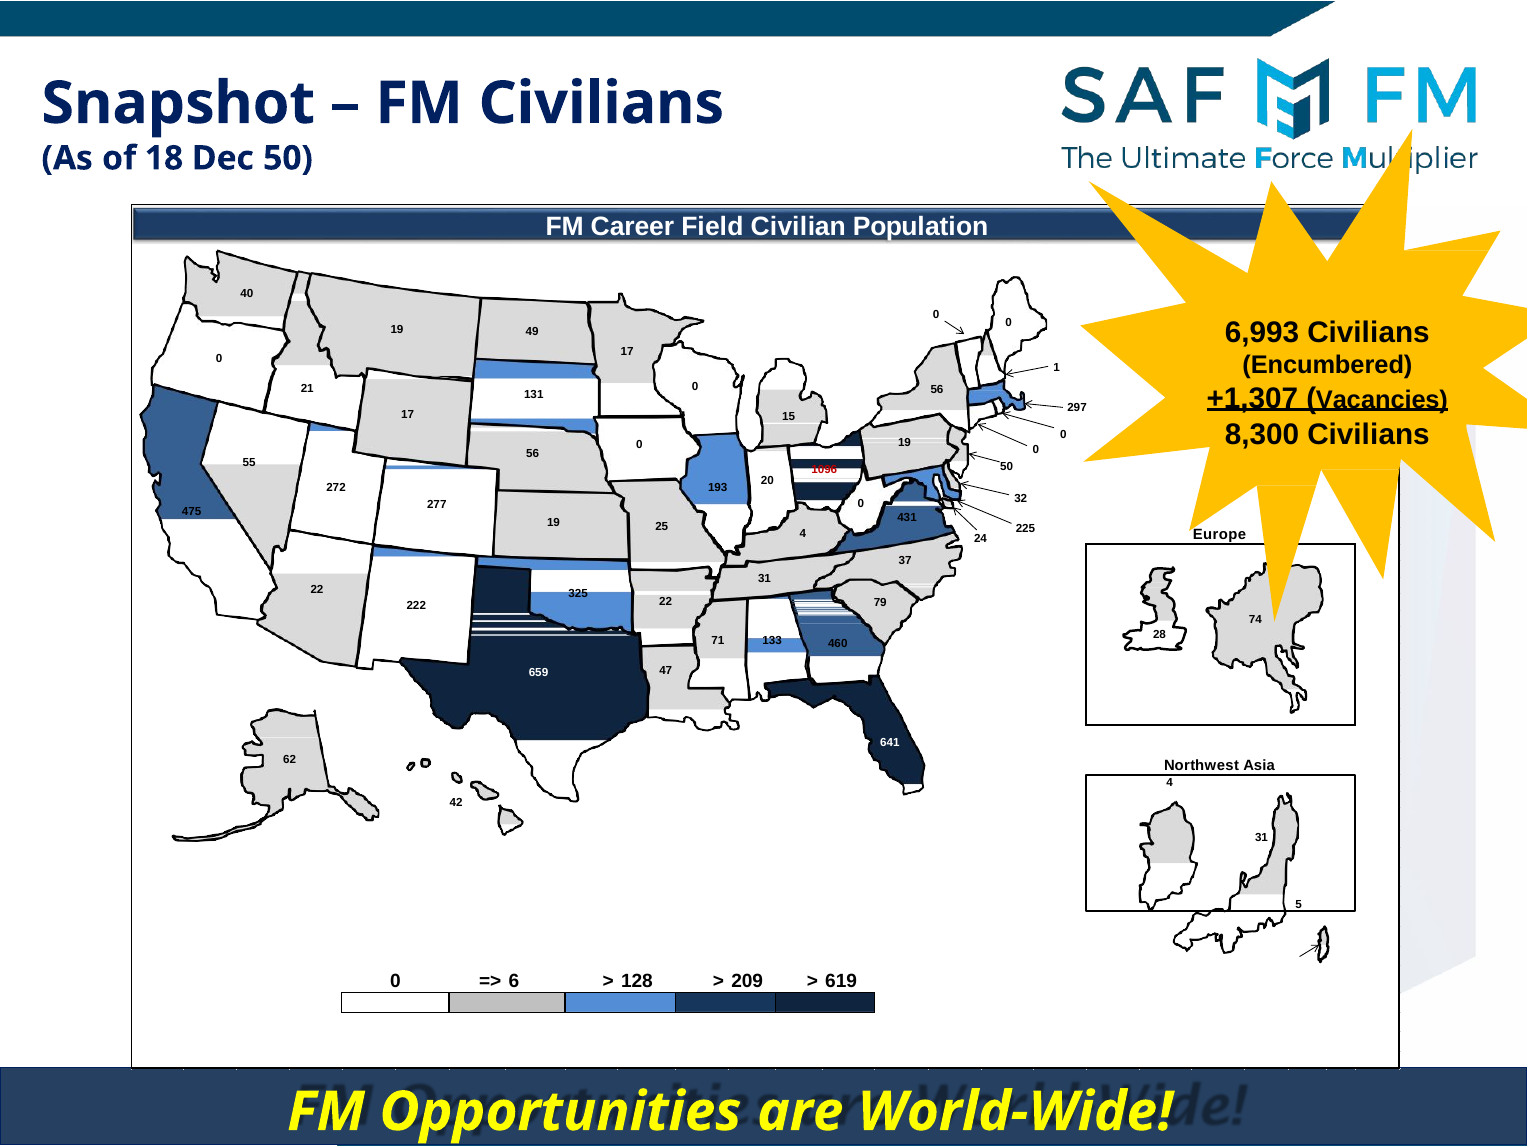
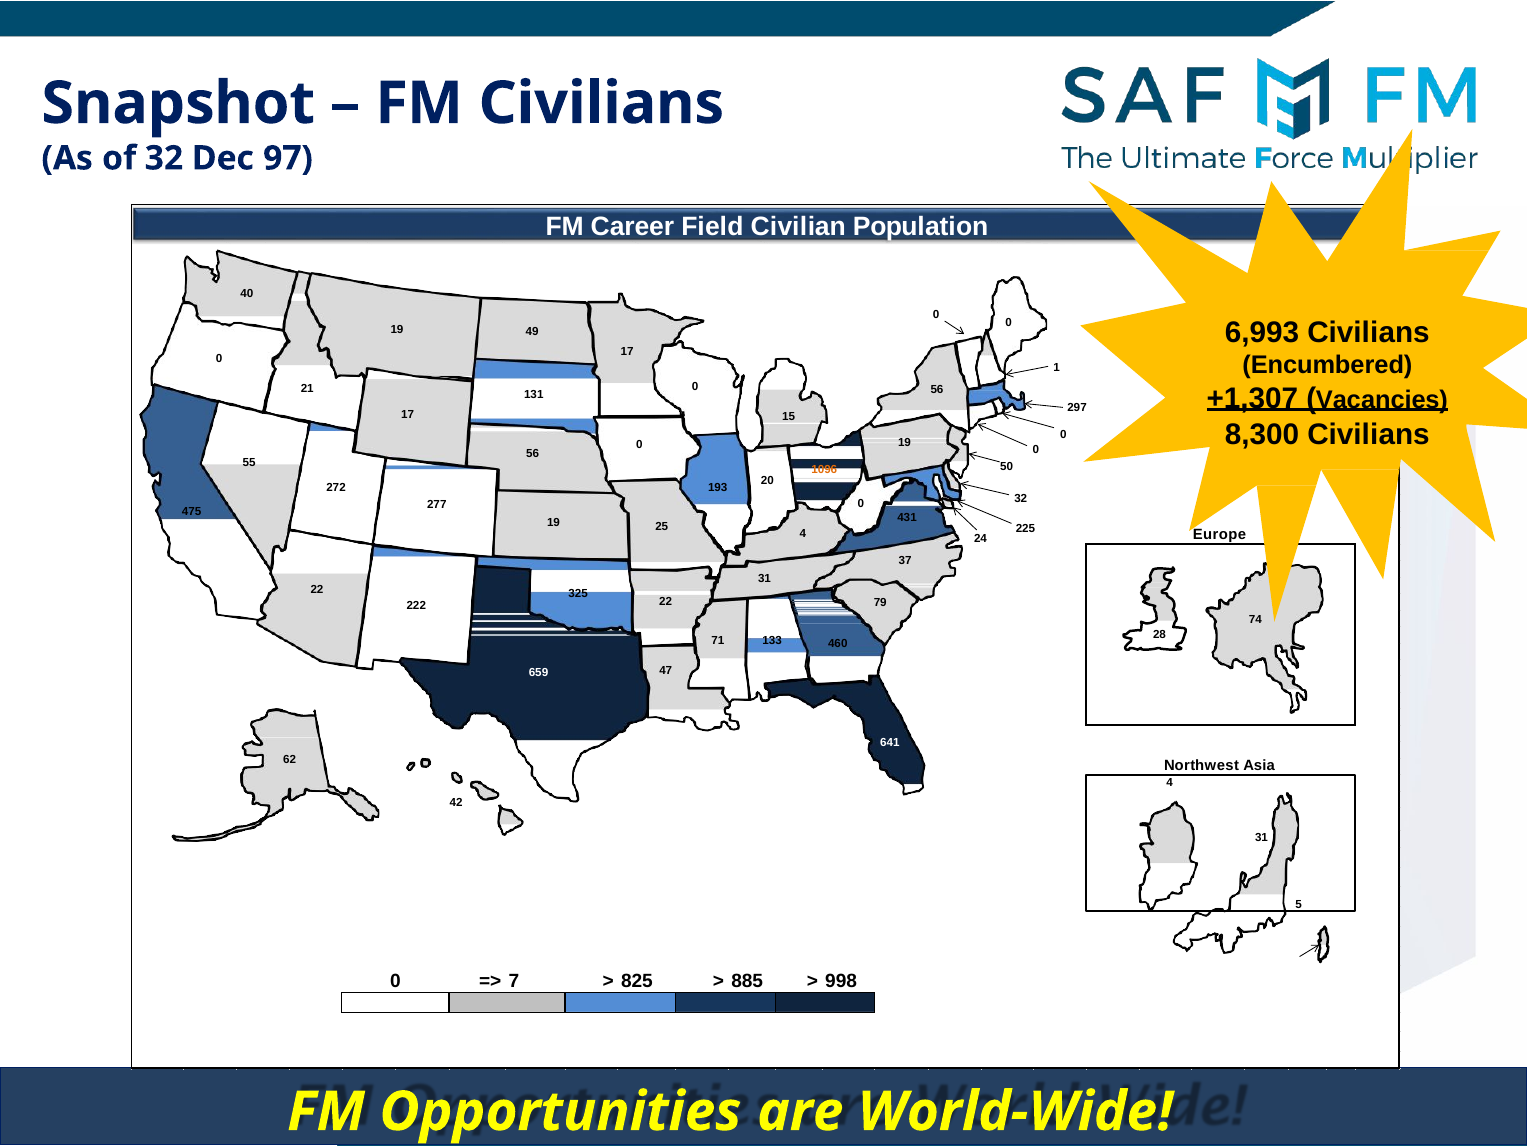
of 18: 18 -> 32 (164, 158)
Dec 50: 50 -> 97 (288, 158)
1096 colour: red -> orange (824, 470)
6: 6 -> 7 (514, 980)
128: 128 -> 825 (637, 980)
209: 209 -> 885 (747, 980)
619: 619 -> 998 (841, 980)
